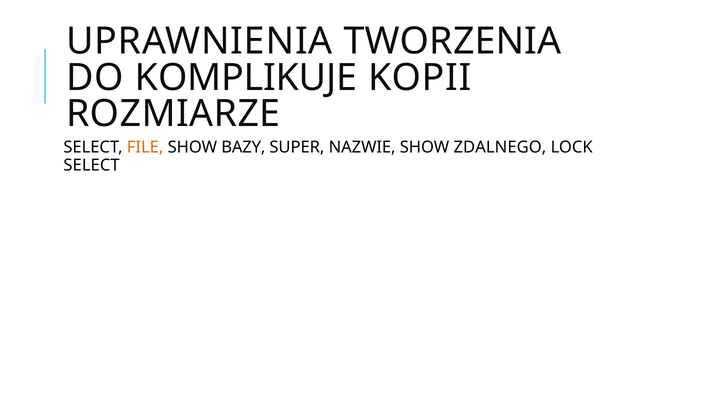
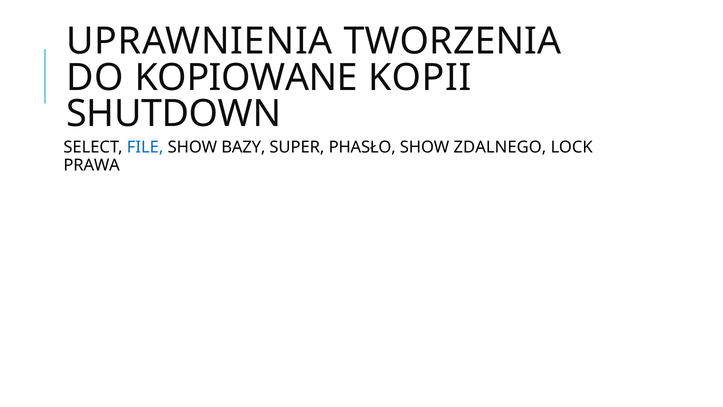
KOMPLIKUJE: KOMPLIKUJE -> KOPIOWANE (246, 78)
ROZMIARZE: ROZMIARZE -> SHUTDOWN (174, 114)
FILE colour: orange -> blue (145, 147)
NAZWIE: NAZWIE -> PHASŁO (362, 147)
SELECT: SELECT -> PRAWA (92, 165)
